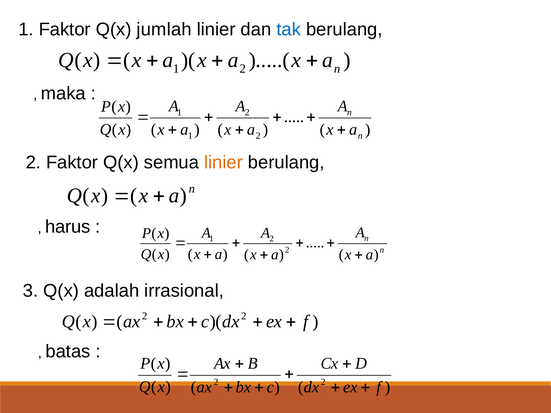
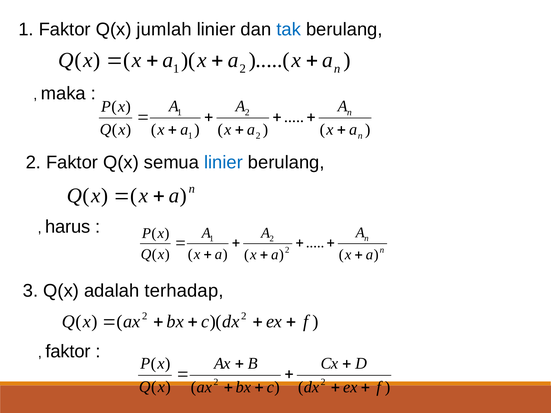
linier colour: orange -> blue (224, 162)
irrasional: irrasional -> terhadap (184, 291)
batas: batas -> faktor (68, 352)
